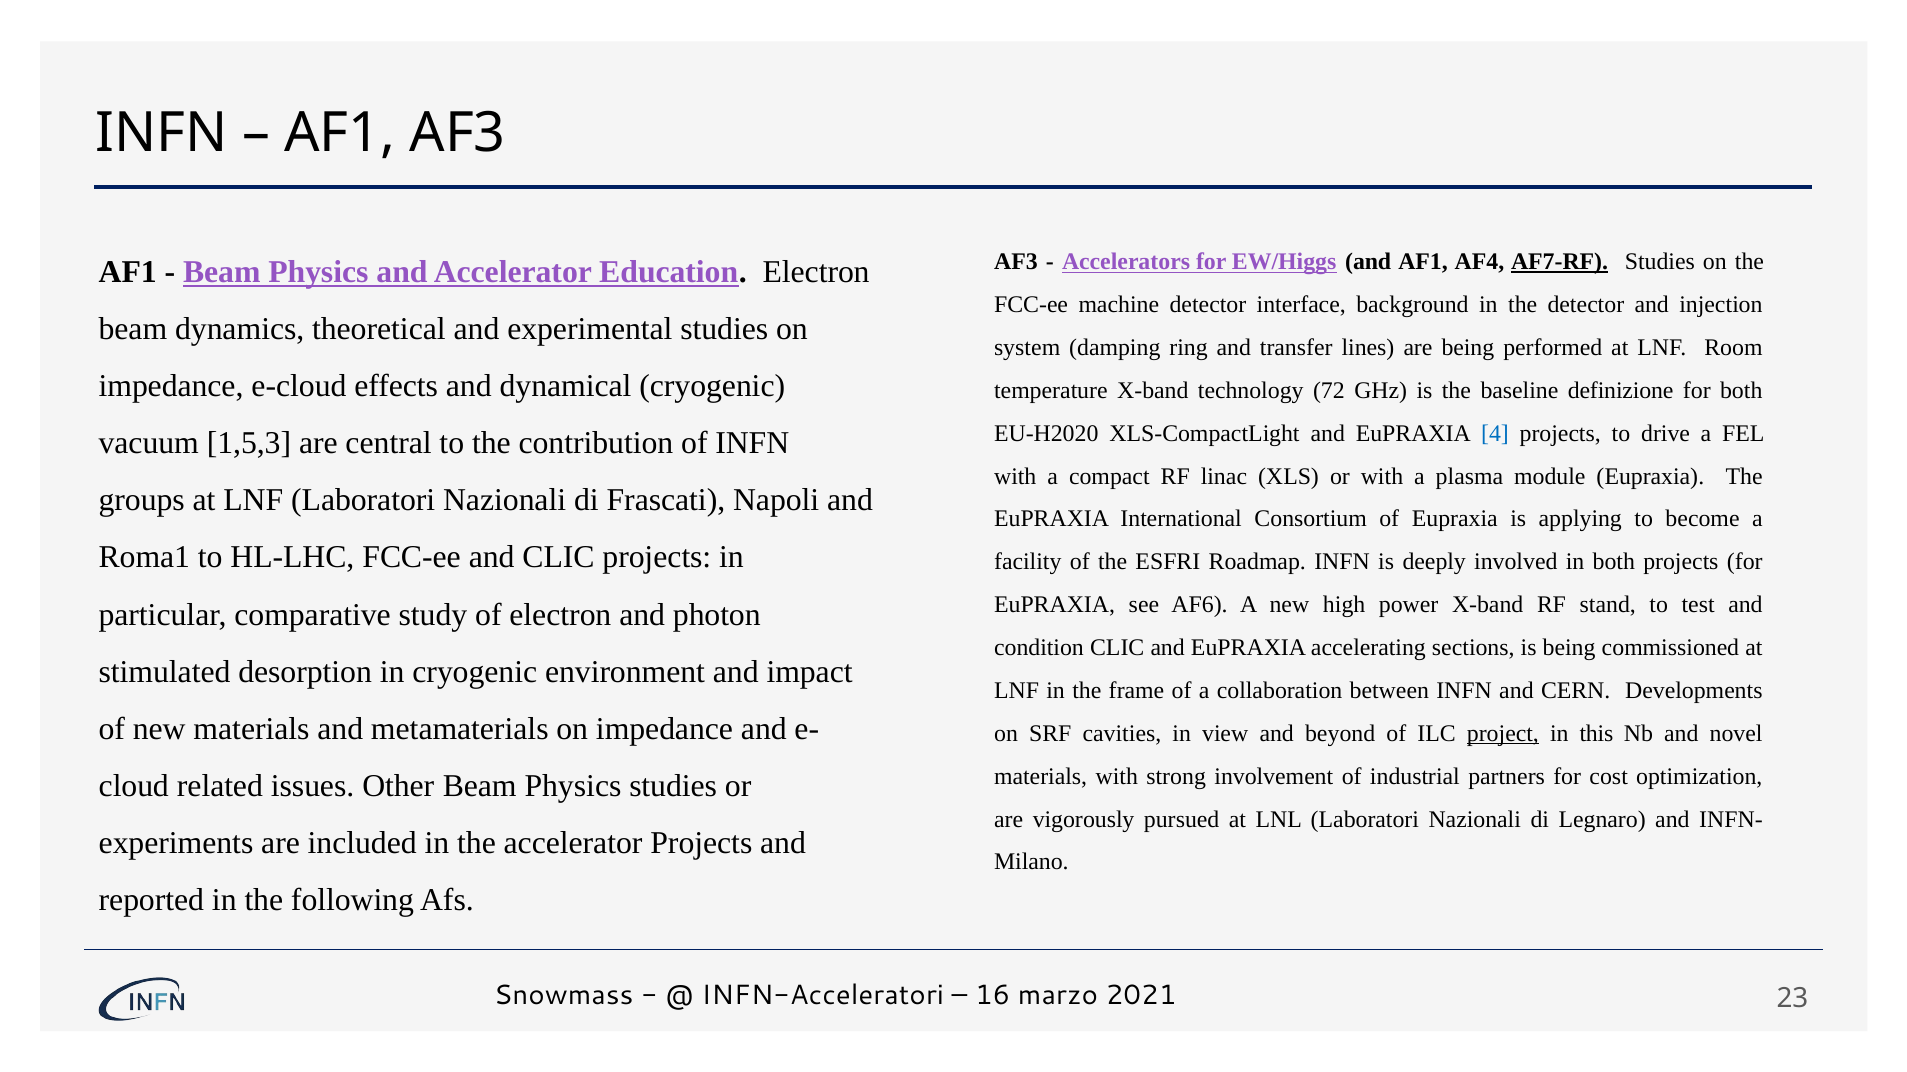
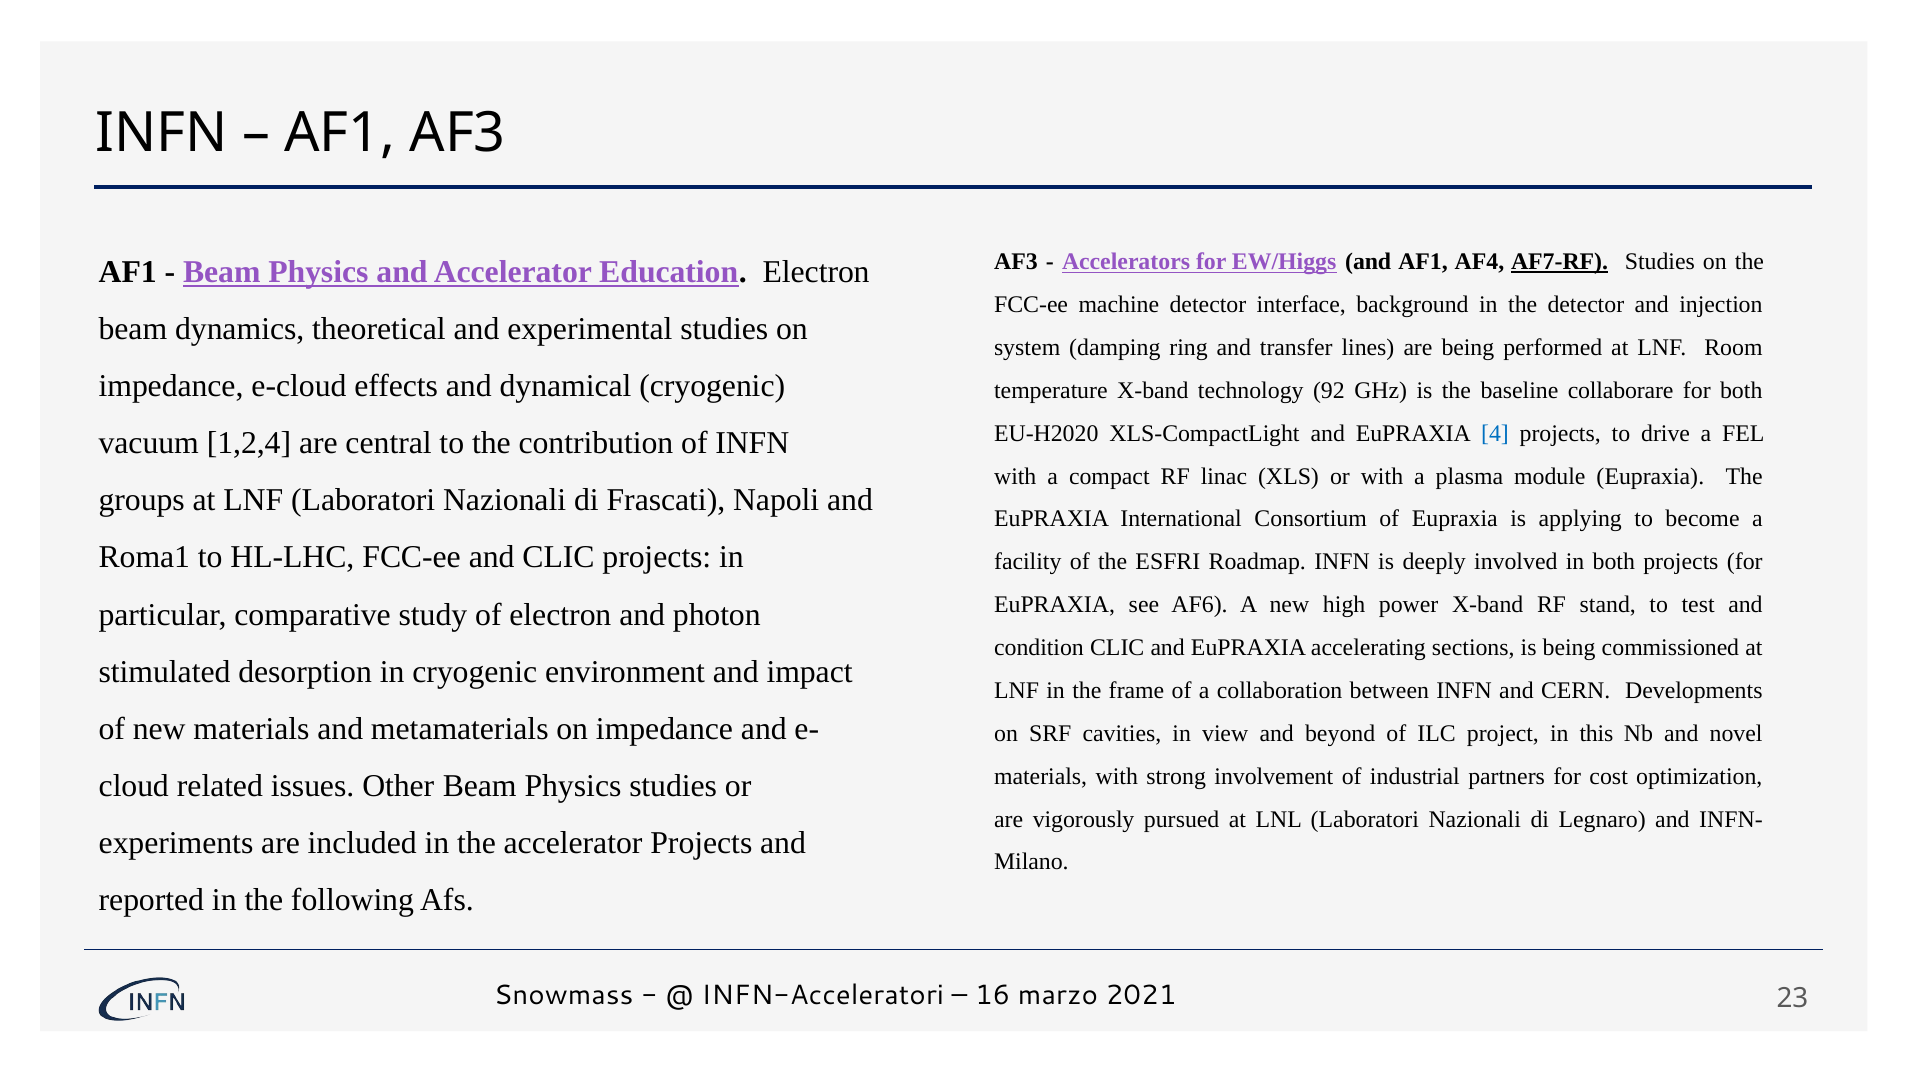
72: 72 -> 92 (1329, 391)
definizione: definizione -> collaborare (1621, 391)
1,5,3: 1,5,3 -> 1,2,4 (249, 443)
project underline: present -> none (1503, 734)
